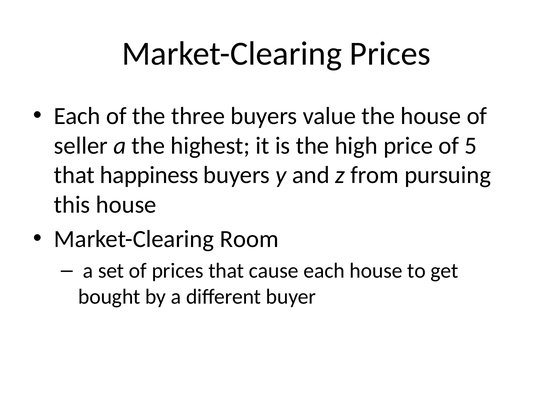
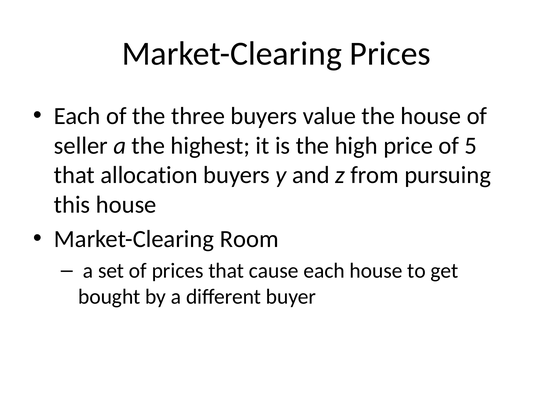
happiness: happiness -> allocation (149, 175)
